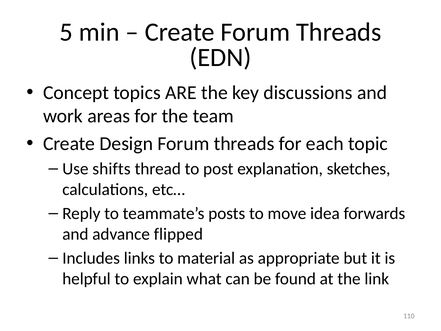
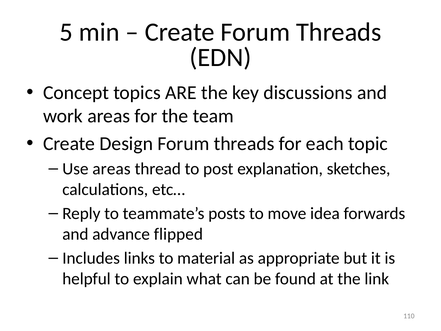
Use shifts: shifts -> areas (111, 169)
